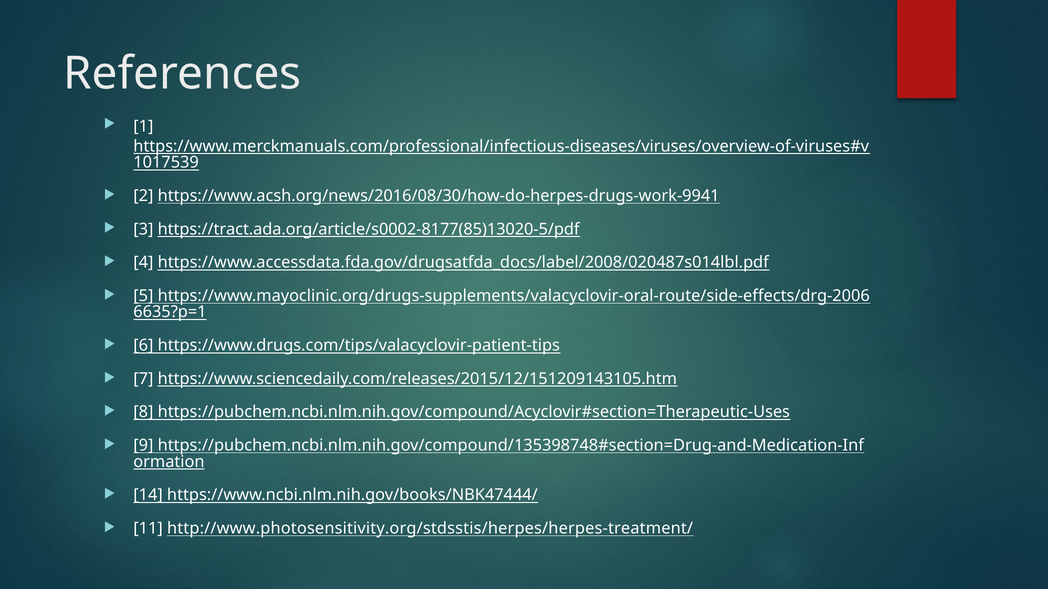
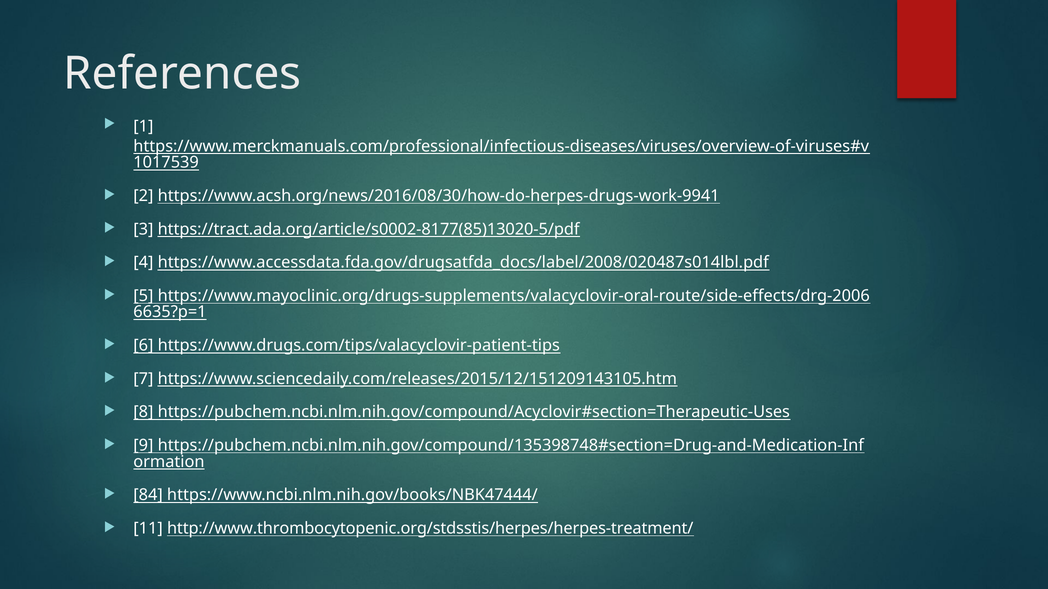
14: 14 -> 84 (148, 495)
http://www.photosensitivity.org/stdsstis/herpes/herpes-treatment/: http://www.photosensitivity.org/stdsstis/herpes/herpes-treatment/ -> http://www.thrombocytopenic.org/stdsstis/herpes/herpes-treatment/ (430, 529)
